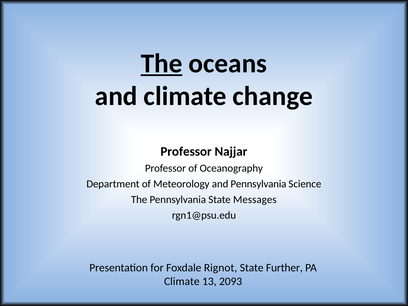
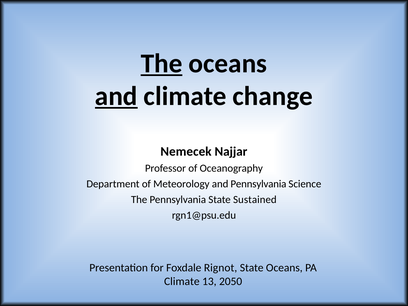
and underline: none -> present (116, 96)
Professor: Professor -> Nemecek (186, 151)
Messages: Messages -> Sustained (255, 200)
State Further: Further -> Oceans (284, 268)
2093: 2093 -> 2050 (231, 282)
